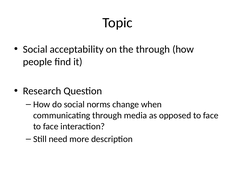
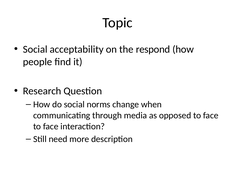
the through: through -> respond (153, 49)
